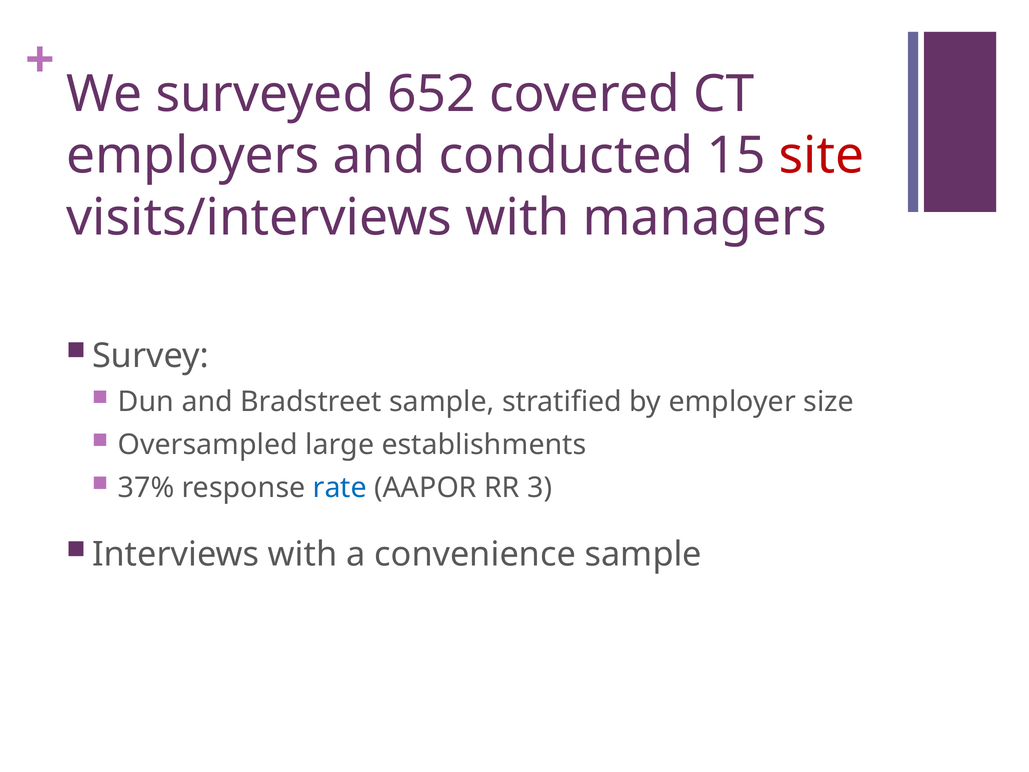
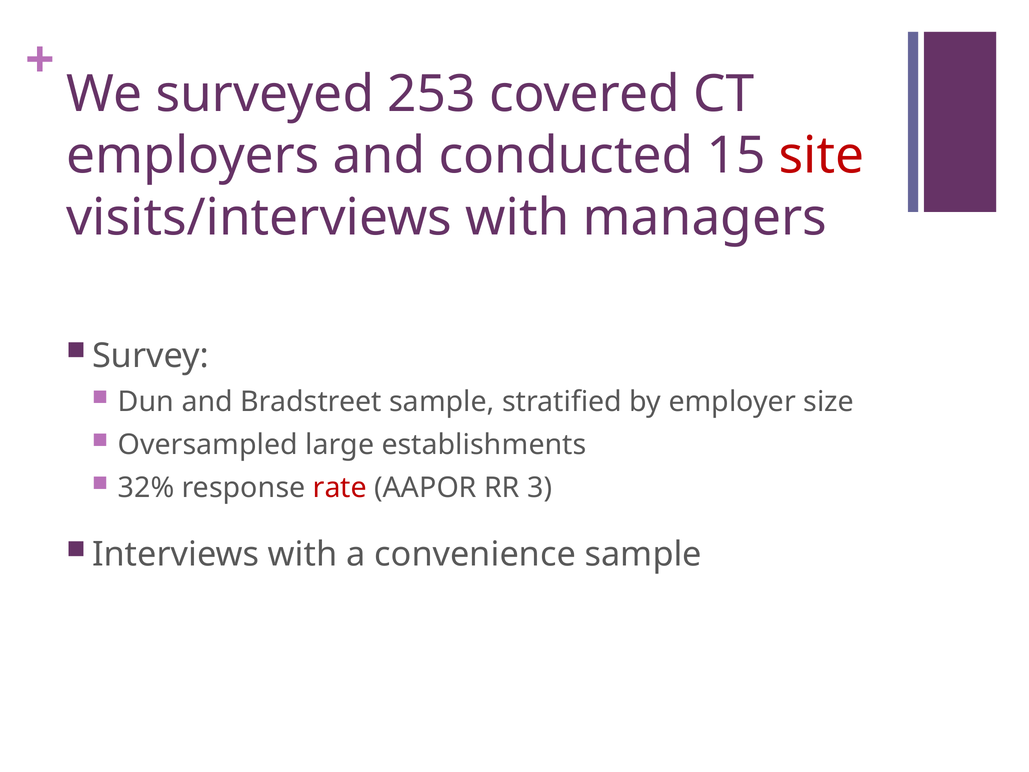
652: 652 -> 253 (432, 94)
37%: 37% -> 32% (146, 487)
rate colour: blue -> red (340, 487)
